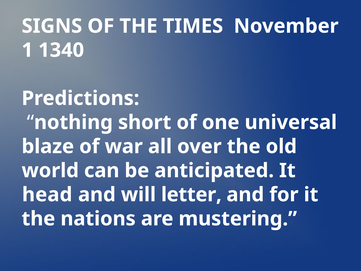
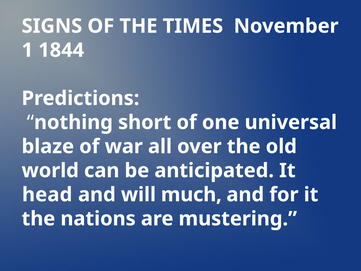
1340: 1340 -> 1844 (61, 50)
letter: letter -> much (191, 194)
